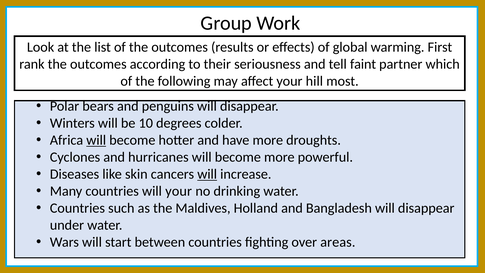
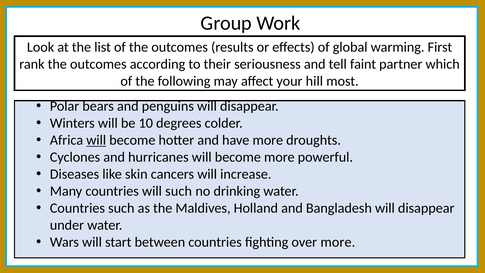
will underline: present -> none (207, 174)
will your: your -> such (179, 191)
over areas: areas -> more (338, 242)
